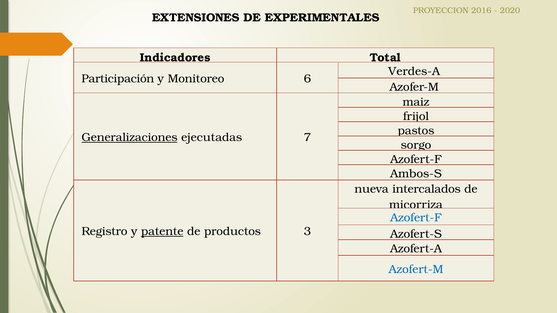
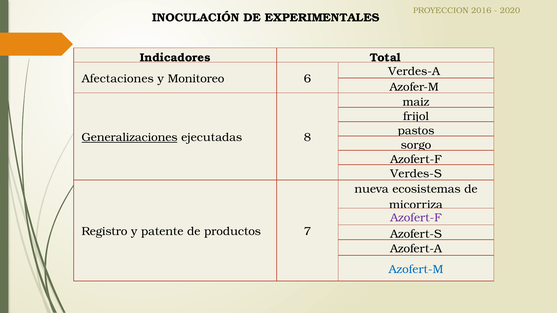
EXTENSIONES: EXTENSIONES -> INOCULACIÓN (196, 18)
Participación: Participación -> Afectaciones (118, 79)
7: 7 -> 8 (307, 138)
Ambos-S: Ambos-S -> Verdes-S (416, 174)
intercalados: intercalados -> ecosistemas (426, 189)
Azofert-F colour: blue -> purple (416, 218)
patente underline: present -> none (162, 232)
3: 3 -> 7 (307, 232)
